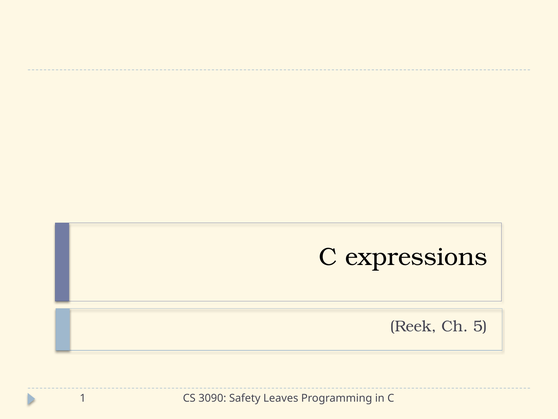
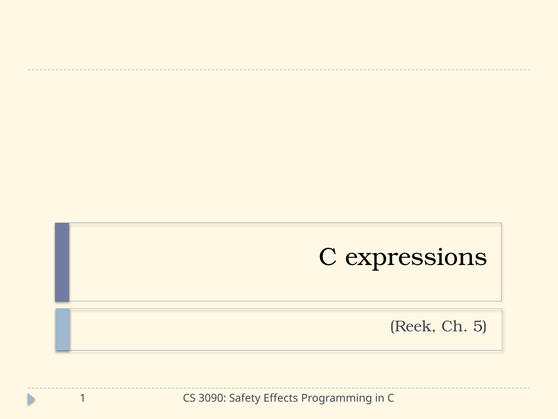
Leaves: Leaves -> Effects (281, 398)
